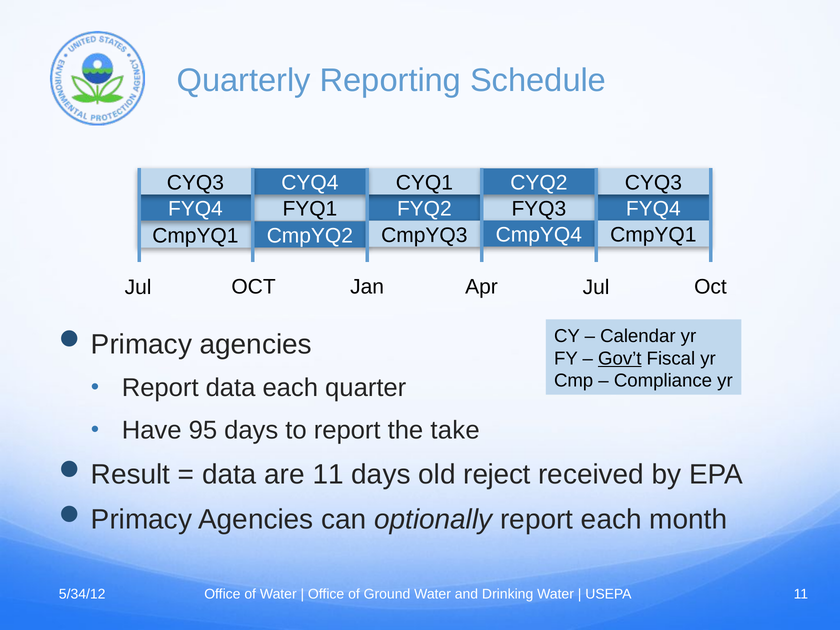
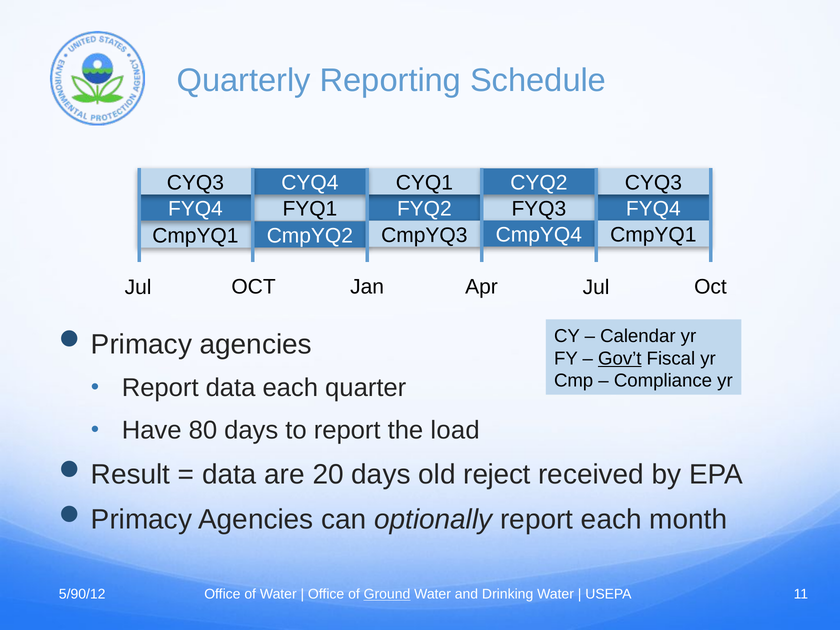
95: 95 -> 80 (203, 430)
take: take -> load (455, 430)
are 11: 11 -> 20 (328, 474)
5/34/12: 5/34/12 -> 5/90/12 (82, 594)
Ground underline: none -> present (387, 594)
